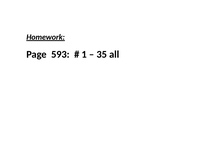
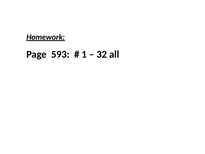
35: 35 -> 32 (102, 54)
